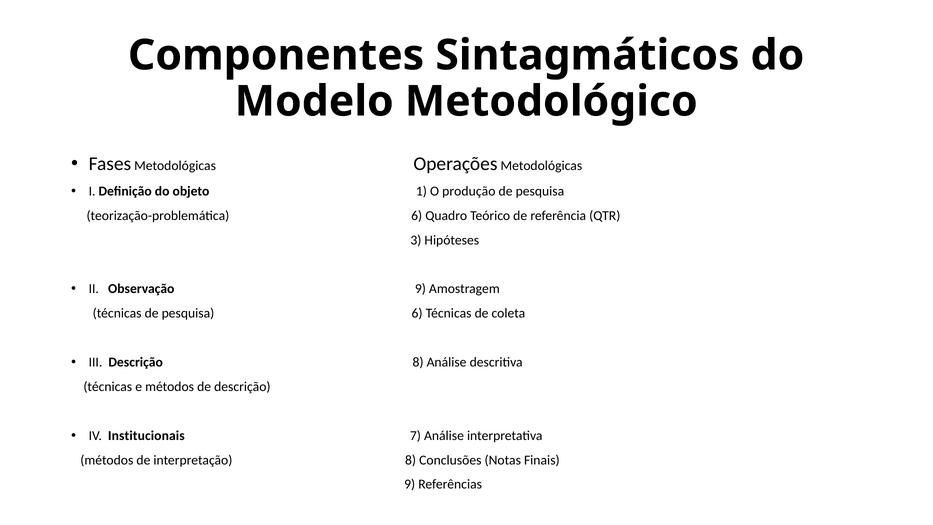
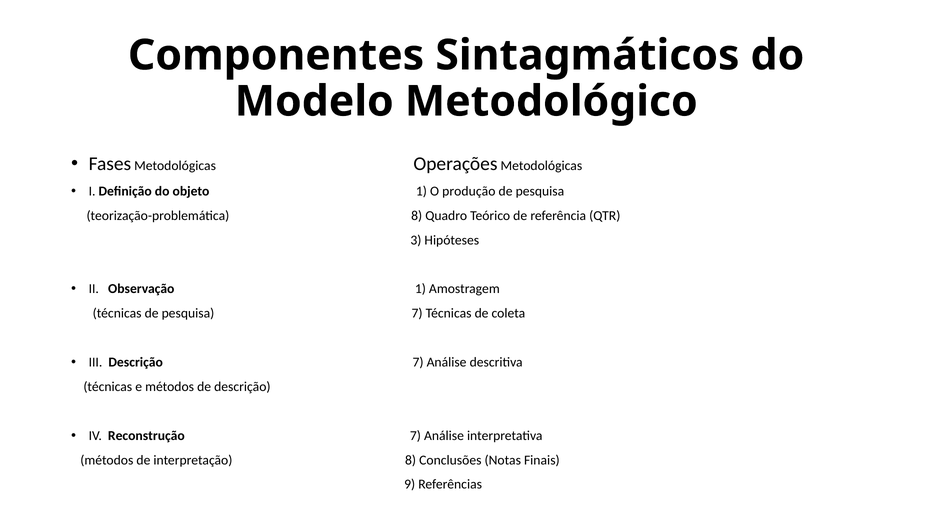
teorização-problemática 6: 6 -> 8 (417, 216)
Observação 9: 9 -> 1 (420, 289)
pesquisa 6: 6 -> 7 (417, 313)
Descrição 8: 8 -> 7 (418, 362)
Institucionais: Institucionais -> Reconstrução (146, 435)
